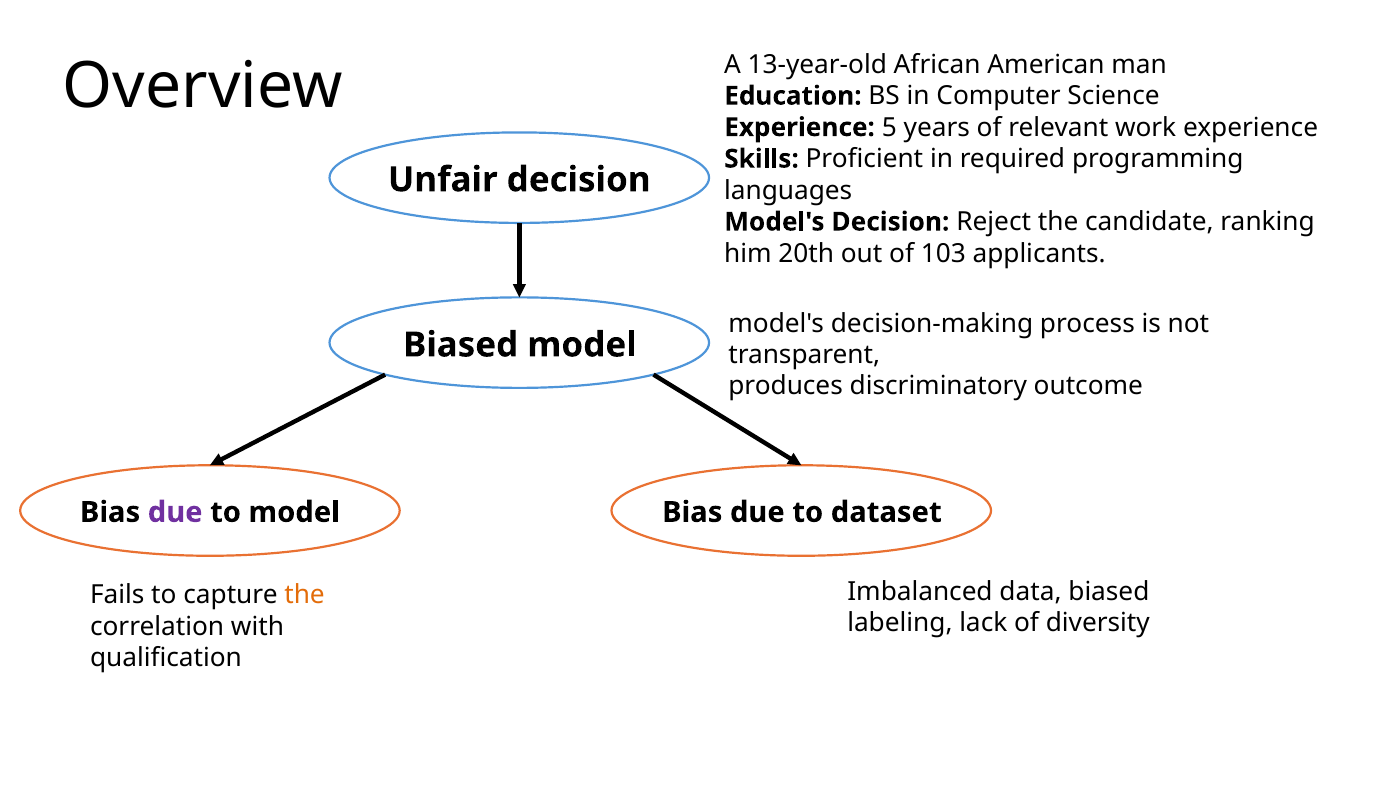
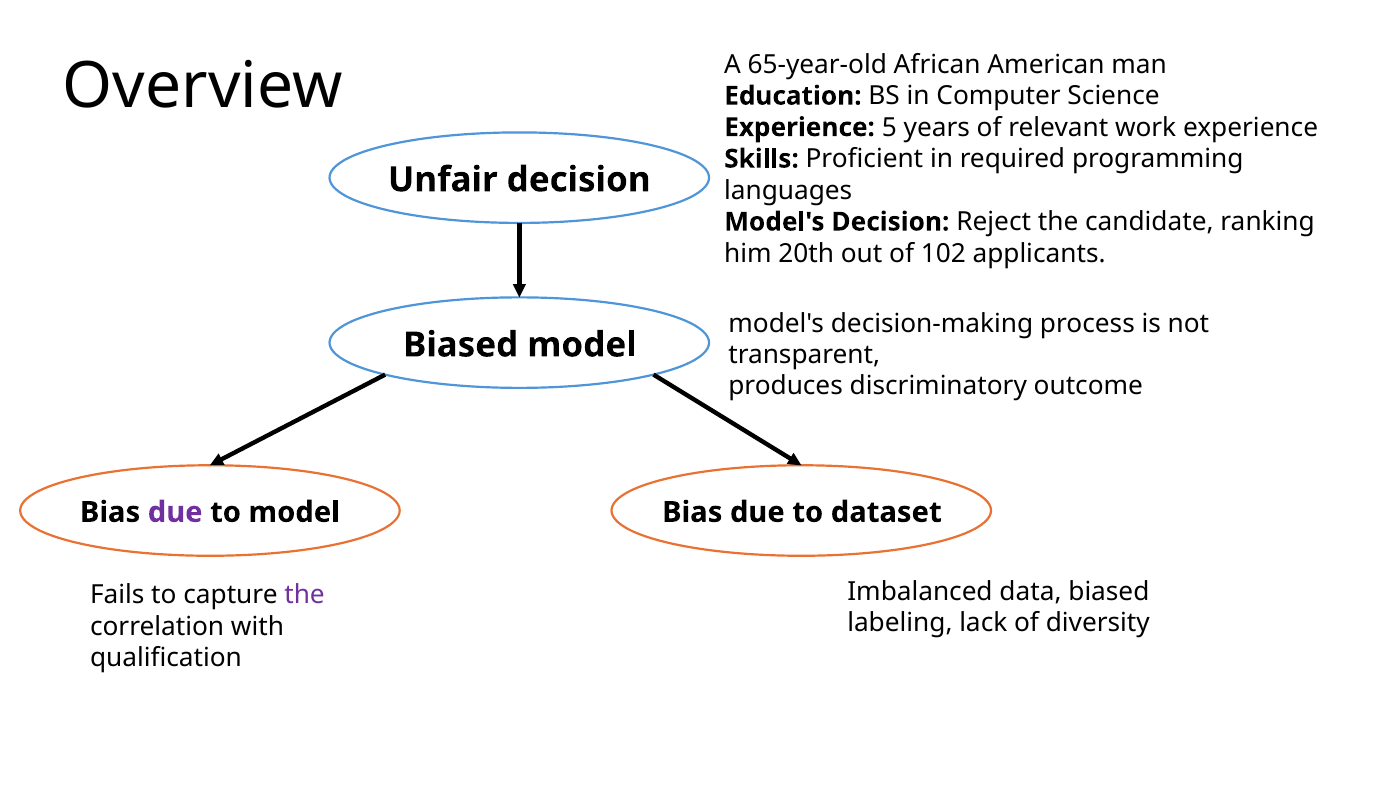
13-year-old: 13-year-old -> 65-year-old (817, 64)
103: 103 -> 102 (943, 253)
the colour: orange -> purple (305, 595)
